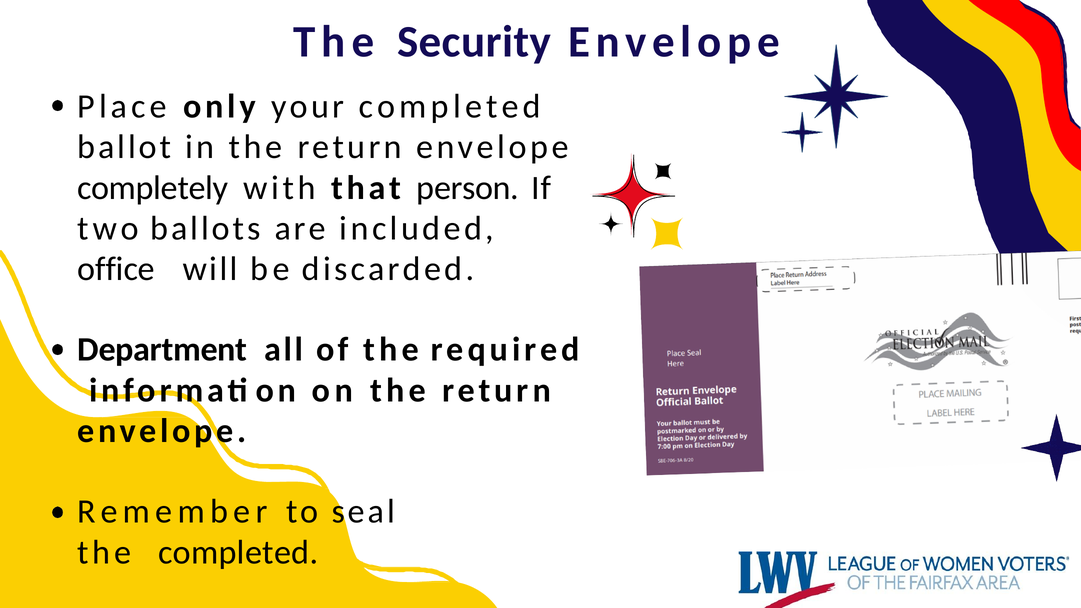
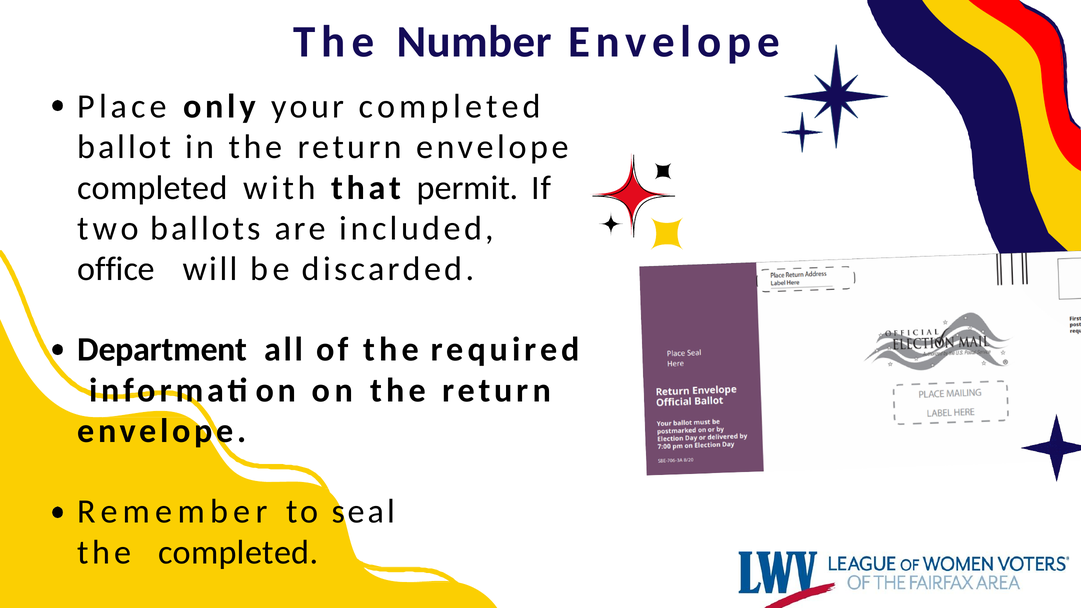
Security: Security -> Number (474, 42)
completely: completely -> completed (152, 188)
person: person -> permit (468, 188)
